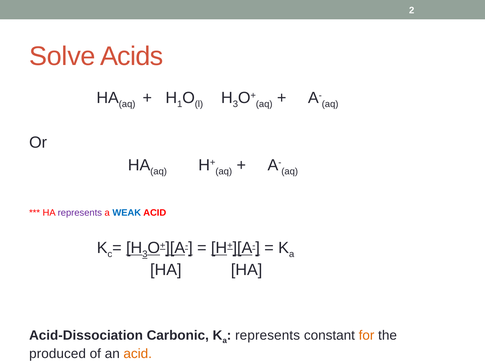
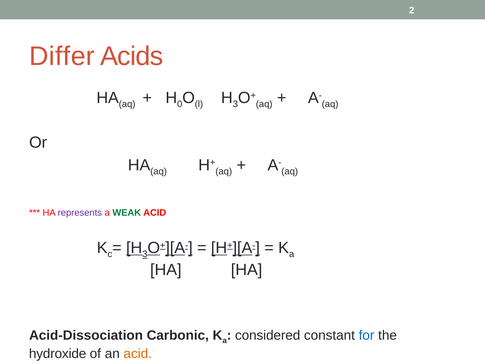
Solve: Solve -> Differ (62, 56)
1: 1 -> 0 (180, 104)
WEAK colour: blue -> green (127, 213)
represents: represents -> considered (268, 336)
for colour: orange -> blue (367, 336)
produced: produced -> hydroxide (58, 354)
